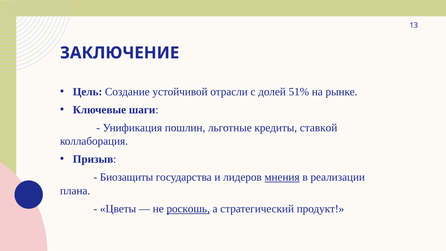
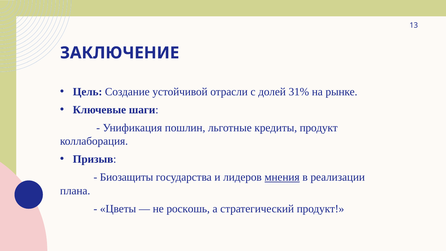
51%: 51% -> 31% (299, 92)
кредиты ставкой: ставкой -> продукт (319, 128)
роскошь underline: present -> none (188, 209)
